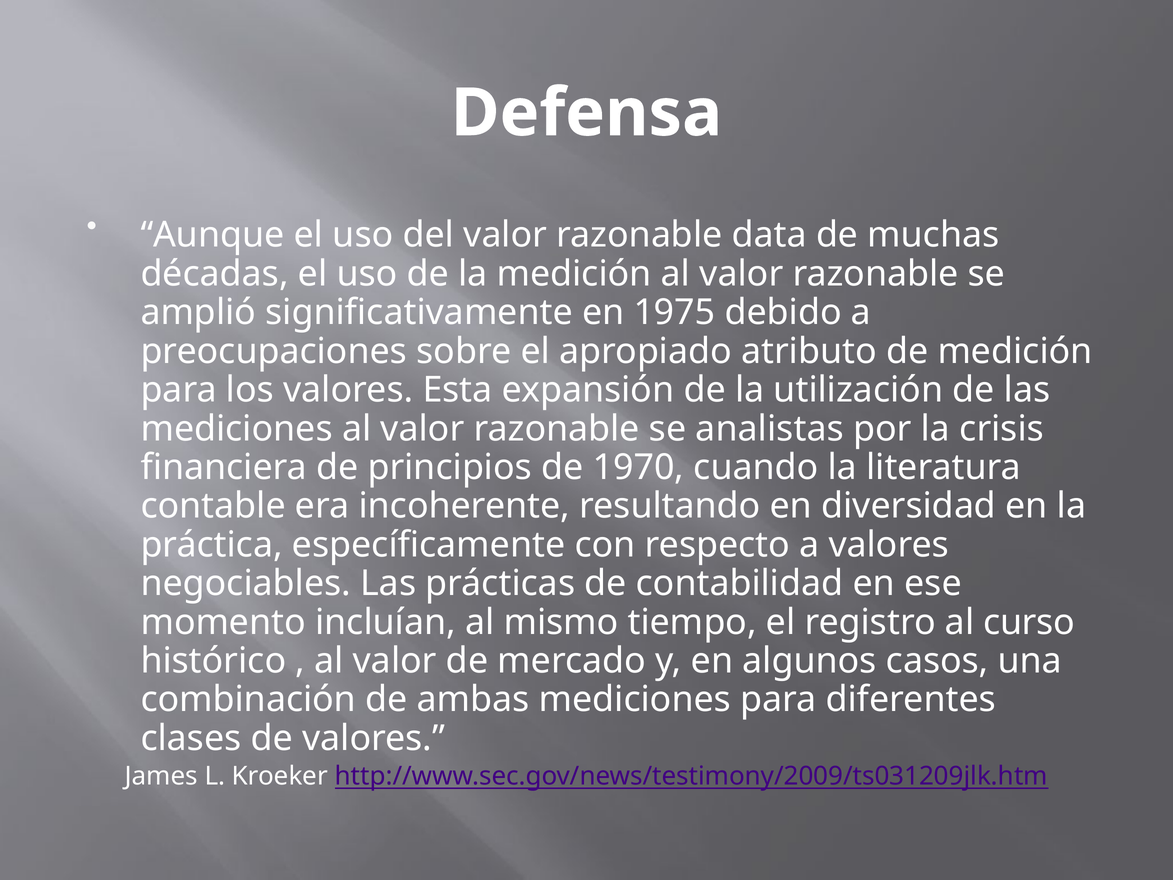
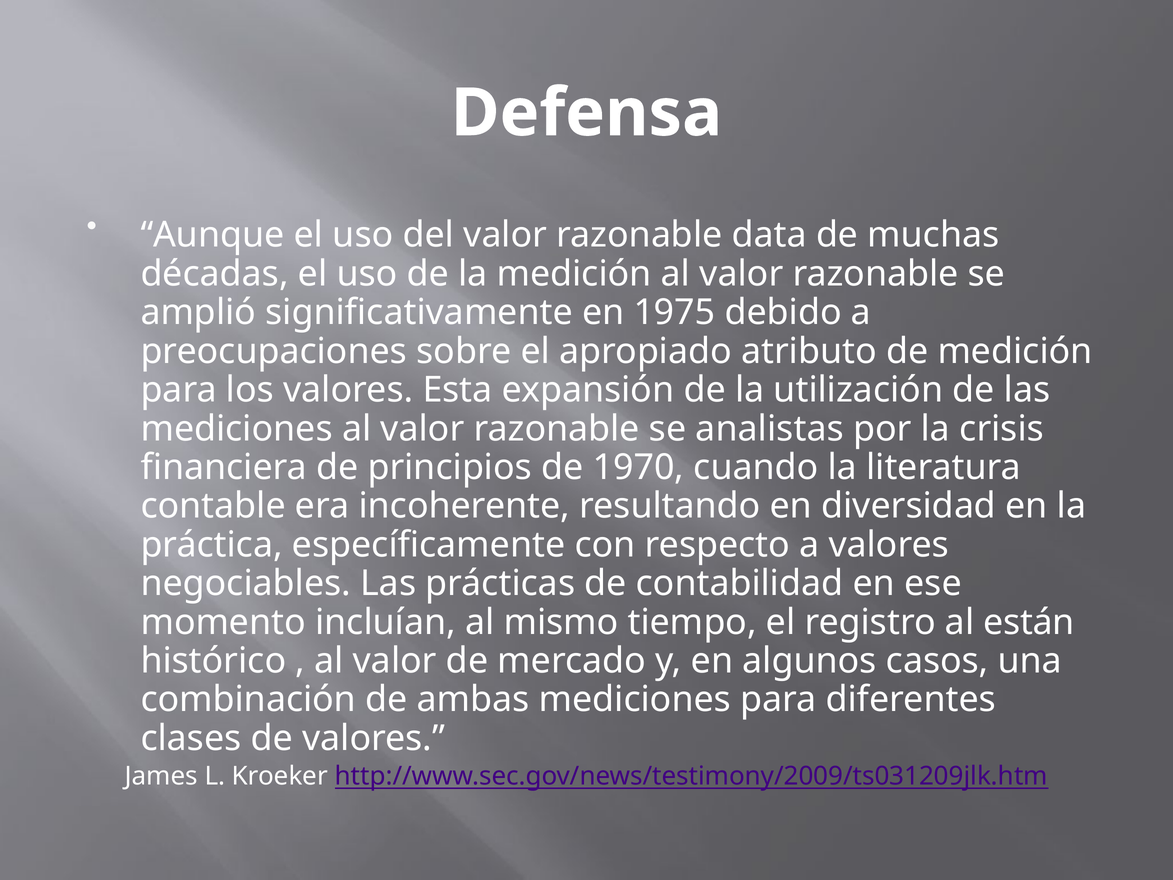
curso: curso -> están (1029, 622)
